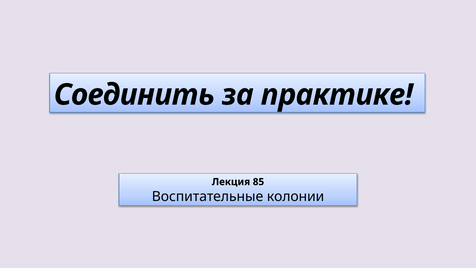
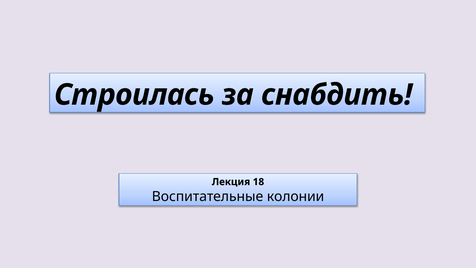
Соединить: Соединить -> Строилась (134, 95)
практике: практике -> снабдить (337, 95)
85: 85 -> 18 (258, 182)
